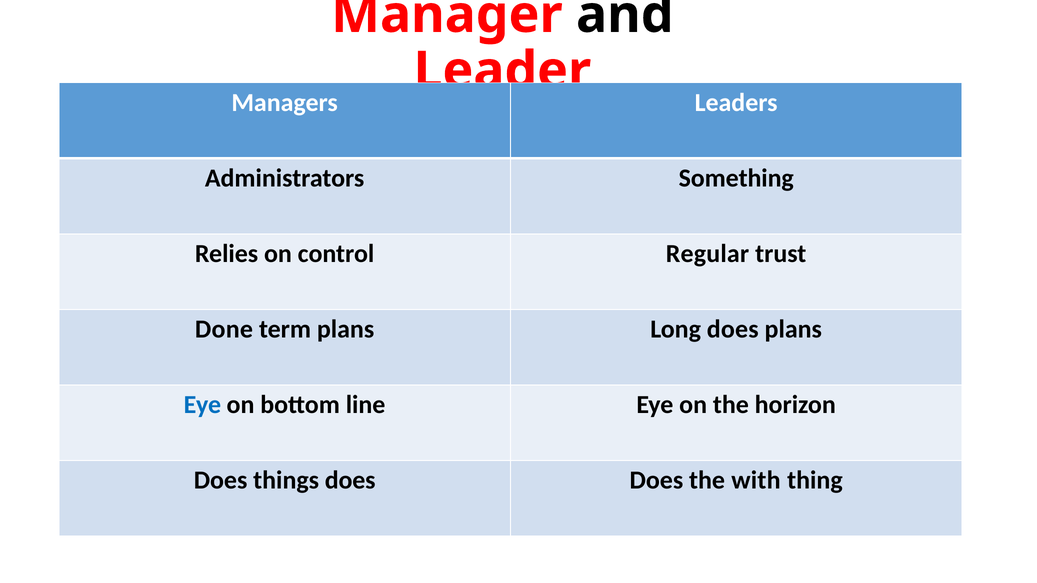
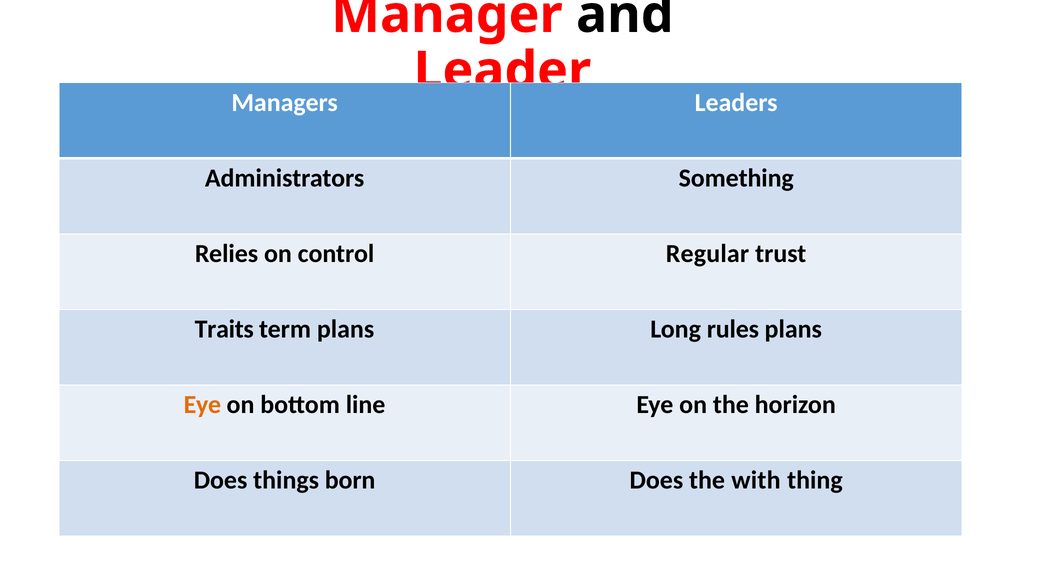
Done: Done -> Traits (224, 329)
Long does: does -> rules (733, 329)
Eye colour: blue -> orange (202, 405)
things does: does -> born (350, 481)
